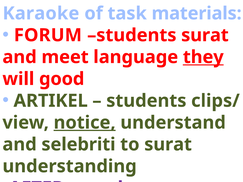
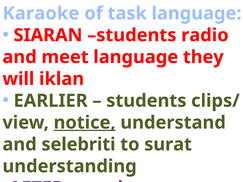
task materials: materials -> language (197, 13)
FORUM: FORUM -> SIARAN (48, 35)
students surat: surat -> radio (205, 35)
they underline: present -> none (203, 57)
good: good -> iklan (62, 79)
ARTIKEL: ARTIKEL -> EARLIER (51, 101)
